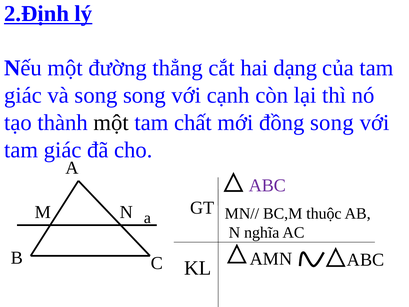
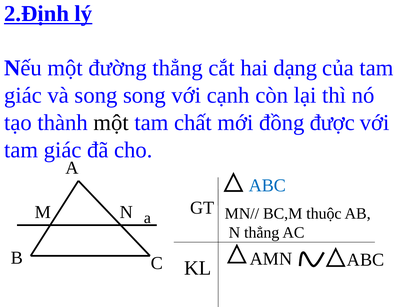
đồng song: song -> được (332, 123)
ABC colour: purple -> blue (267, 185)
N nghĩa: nghĩa -> thẳng (262, 232)
